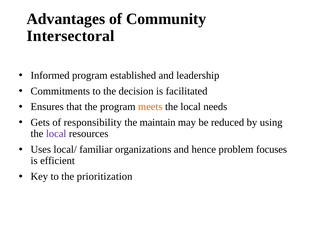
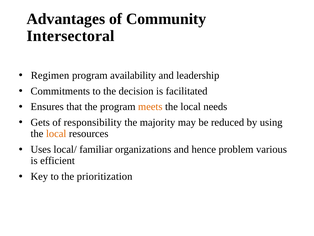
Informed: Informed -> Regimen (50, 75)
established: established -> availability (133, 75)
maintain: maintain -> majority (158, 122)
local colour: purple -> orange (56, 133)
focuses: focuses -> various (271, 149)
